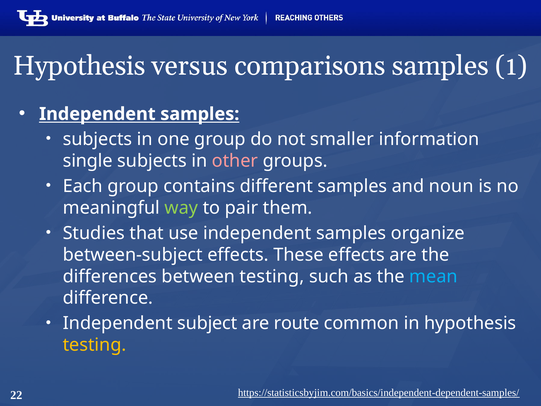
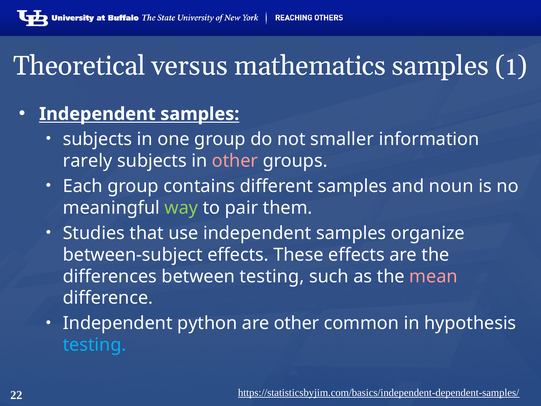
Hypothesis: Hypothesis -> Theoretical (79, 66)
comparisons: comparisons -> mathematics (310, 66)
single: single -> rarely (88, 161)
mean colour: light blue -> pink (433, 276)
subject: subject -> python (207, 323)
are route: route -> other (297, 323)
testing colour: yellow -> light blue (95, 345)
